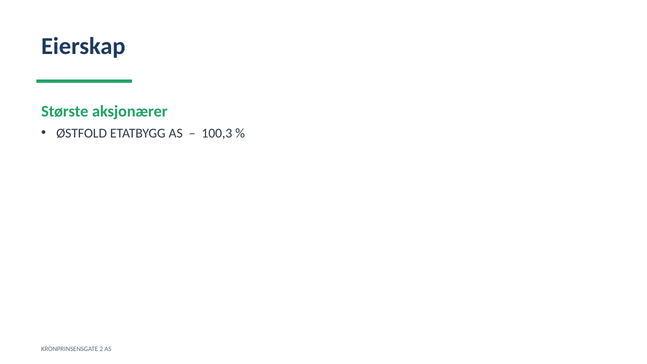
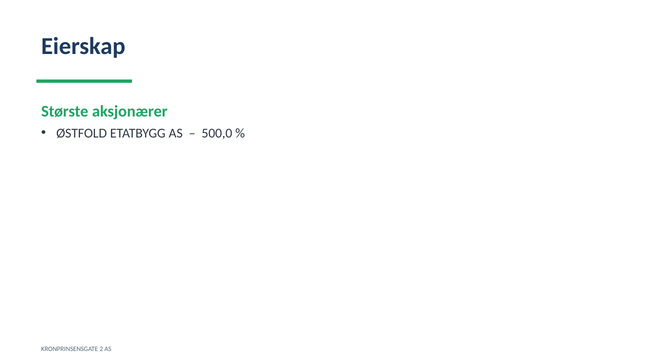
100,3: 100,3 -> 500,0 (217, 133)
